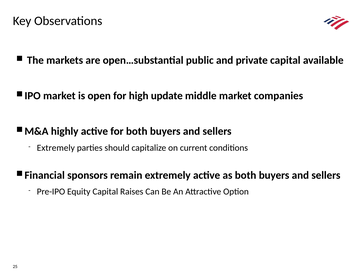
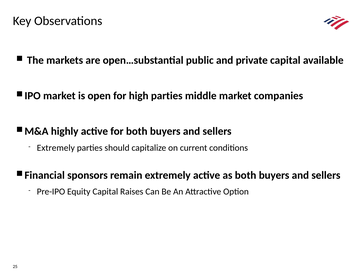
high update: update -> parties (167, 96)
